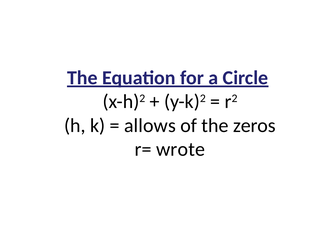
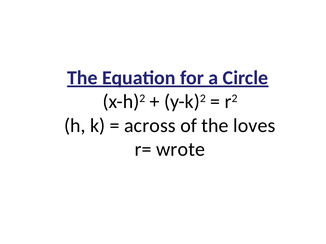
allows: allows -> across (150, 126)
zeros: zeros -> loves (254, 126)
